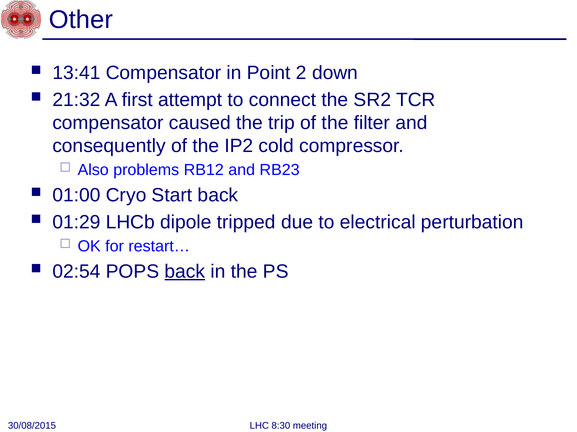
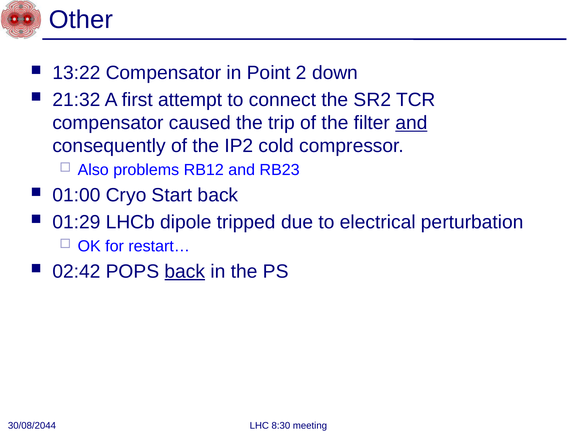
13:41: 13:41 -> 13:22 (76, 73)
and underline: none -> present (411, 123)
02:54: 02:54 -> 02:42 (76, 272)
30/08/2015: 30/08/2015 -> 30/08/2044 (32, 426)
